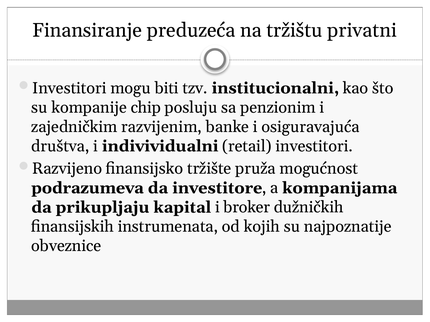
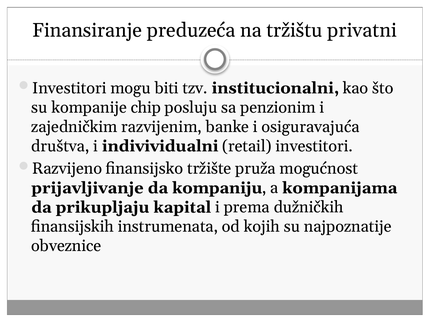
podrazumeva: podrazumeva -> prijavljivanje (87, 188)
investitore: investitore -> kompaniju (217, 188)
broker: broker -> prema (247, 208)
